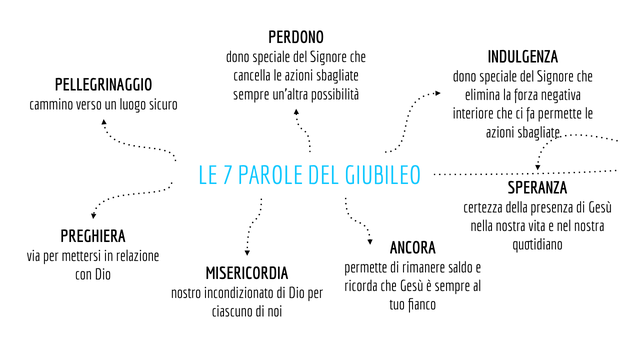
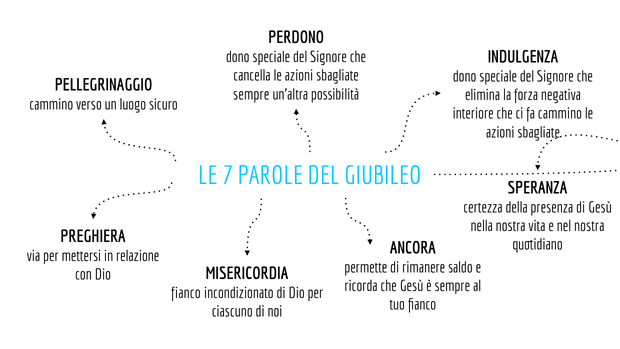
fa permette: permette -> cammino (560, 114)
nostro: nostro -> fianco (186, 293)
